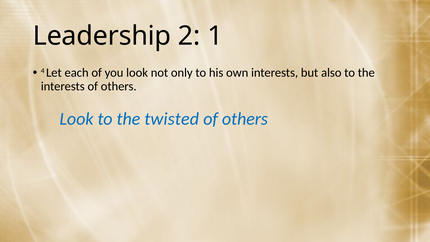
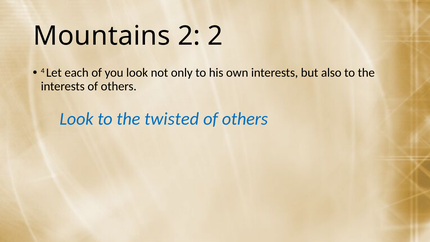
Leadership: Leadership -> Mountains (102, 36)
2 1: 1 -> 2 (215, 36)
